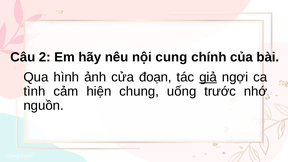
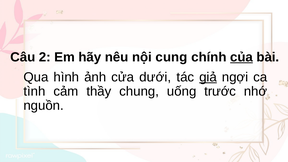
của underline: none -> present (242, 57)
đoạn: đoạn -> dưới (155, 77)
hiện: hiện -> thầy (99, 91)
